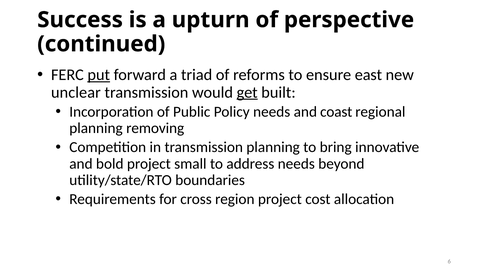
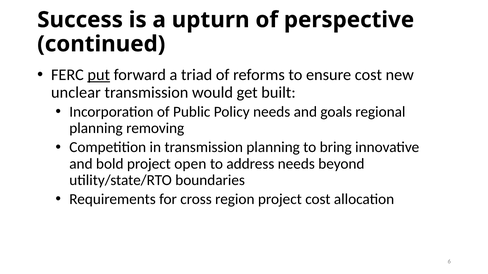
ensure east: east -> cost (368, 75)
get underline: present -> none (247, 92)
coast: coast -> goals (336, 112)
small: small -> open (190, 164)
